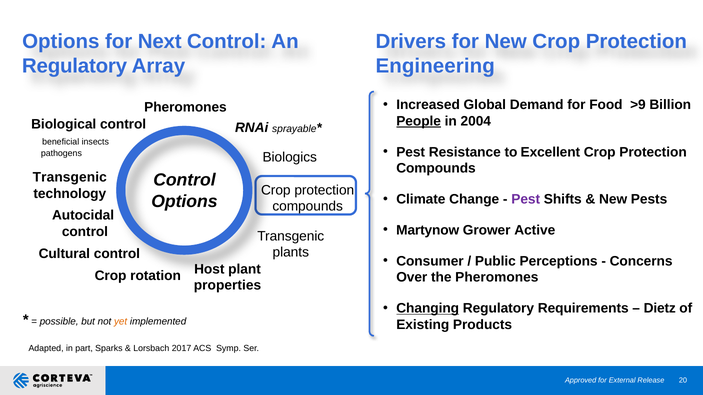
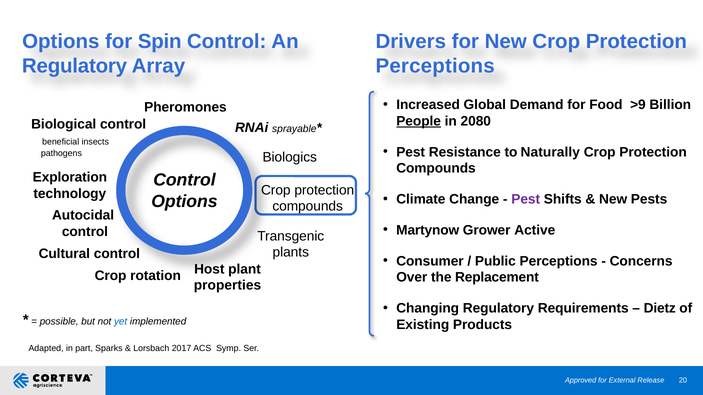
Next: Next -> Spin (160, 42)
Engineering: Engineering -> Perceptions (435, 66)
2004: 2004 -> 2080 (476, 121)
Excellent: Excellent -> Naturally (550, 152)
Transgenic: Transgenic -> Exploration (70, 177)
the Pheromones: Pheromones -> Replacement (497, 278)
Changing underline: present -> none (428, 309)
yet colour: orange -> blue (121, 322)
